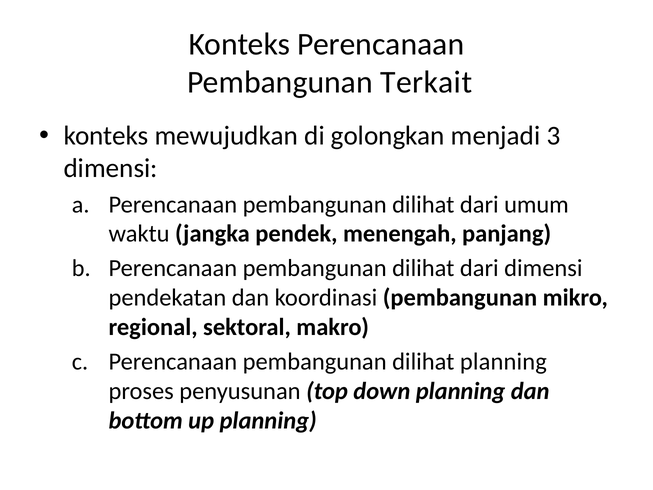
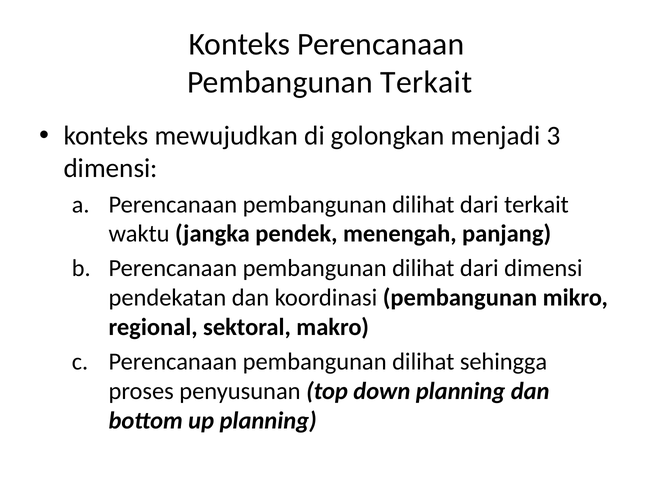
dari umum: umum -> terkait (536, 204)
dilihat planning: planning -> sehingga (504, 362)
